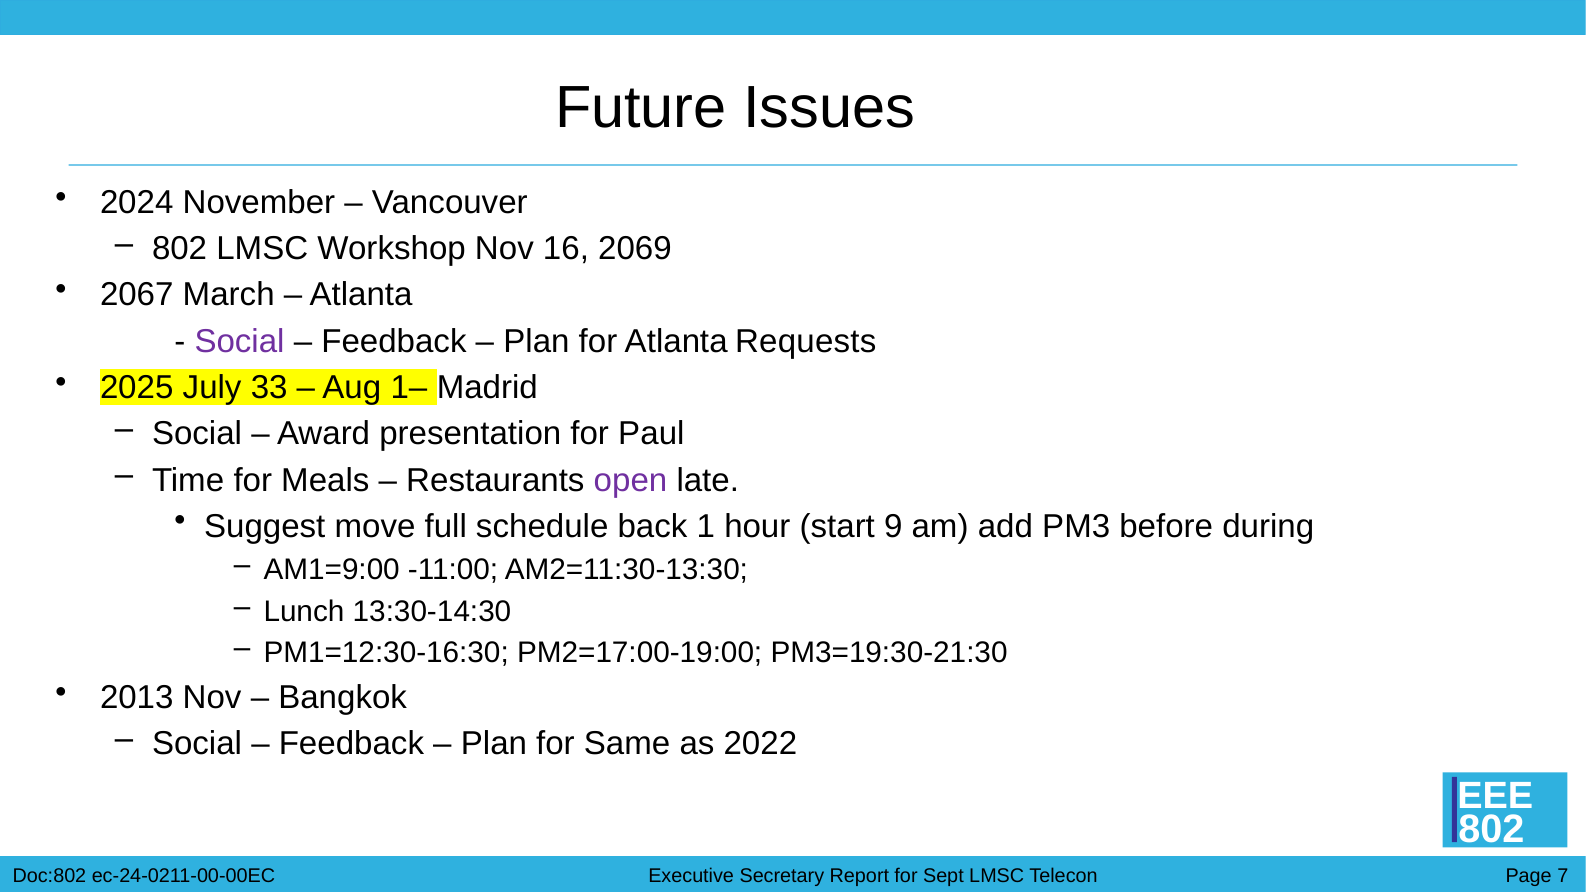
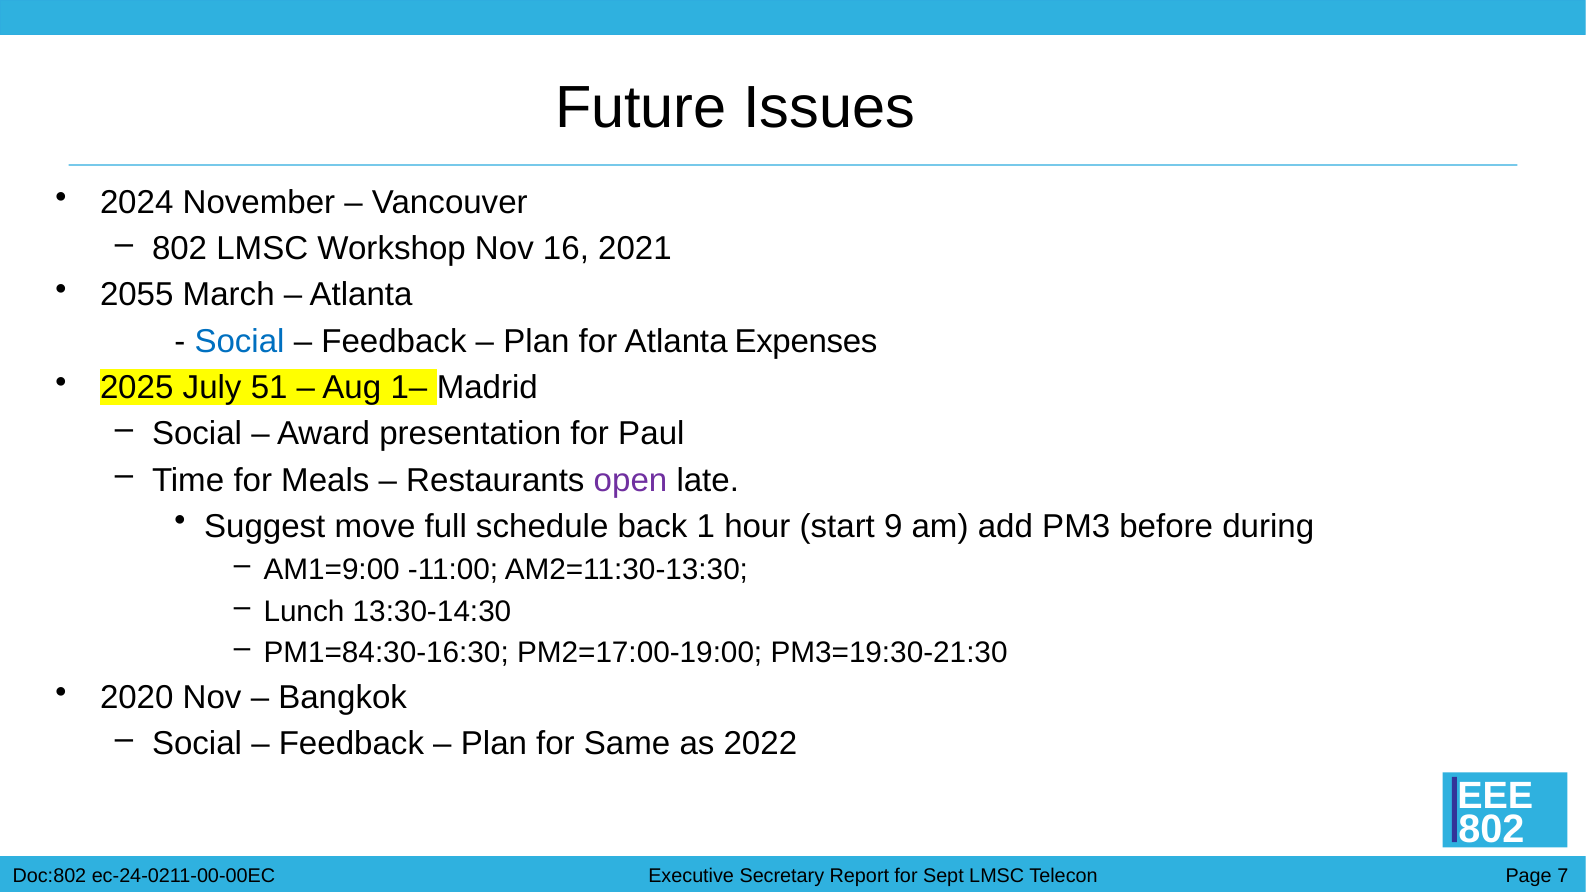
2069: 2069 -> 2021 (635, 249)
2067: 2067 -> 2055 (137, 295)
Social colour: purple -> blue (240, 341)
Requests: Requests -> Expenses (806, 341)
33: 33 -> 51 (269, 388)
PM1=12:30-16:30: PM1=12:30-16:30 -> PM1=84:30-16:30 (386, 653)
2013: 2013 -> 2020 (137, 698)
